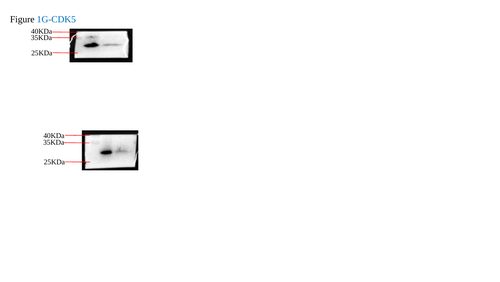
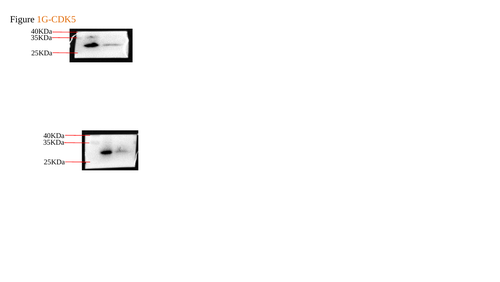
1G-CDK5 colour: blue -> orange (56, 19)
